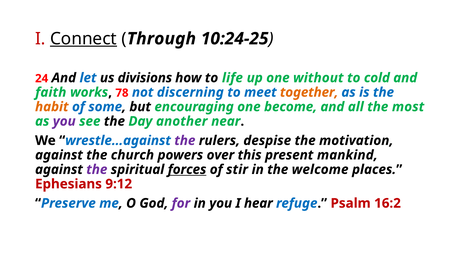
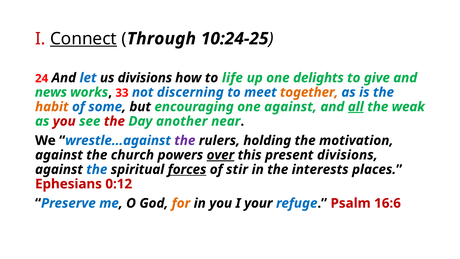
without: without -> delights (318, 78)
cold: cold -> give (377, 78)
faith: faith -> news (51, 92)
78: 78 -> 33 (122, 93)
one become: become -> against (290, 107)
all underline: none -> present (356, 107)
most: most -> weak (408, 107)
you colour: purple -> red (64, 121)
the colour: black -> red (114, 121)
despise: despise -> holding (267, 140)
over underline: none -> present (220, 155)
present mankind: mankind -> divisions (347, 155)
the colour: purple -> blue (97, 169)
welcome: welcome -> interests (320, 169)
9:12: 9:12 -> 0:12 (119, 184)
for colour: purple -> orange (181, 203)
hear: hear -> your (258, 203)
16:2: 16:2 -> 16:6 (388, 203)
